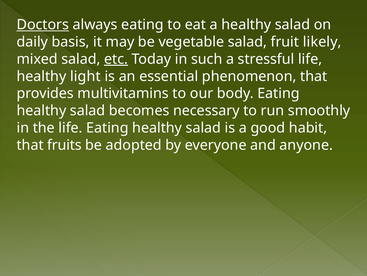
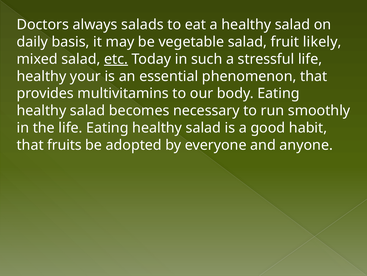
Doctors underline: present -> none (43, 25)
always eating: eating -> salads (142, 25)
light: light -> your (85, 76)
